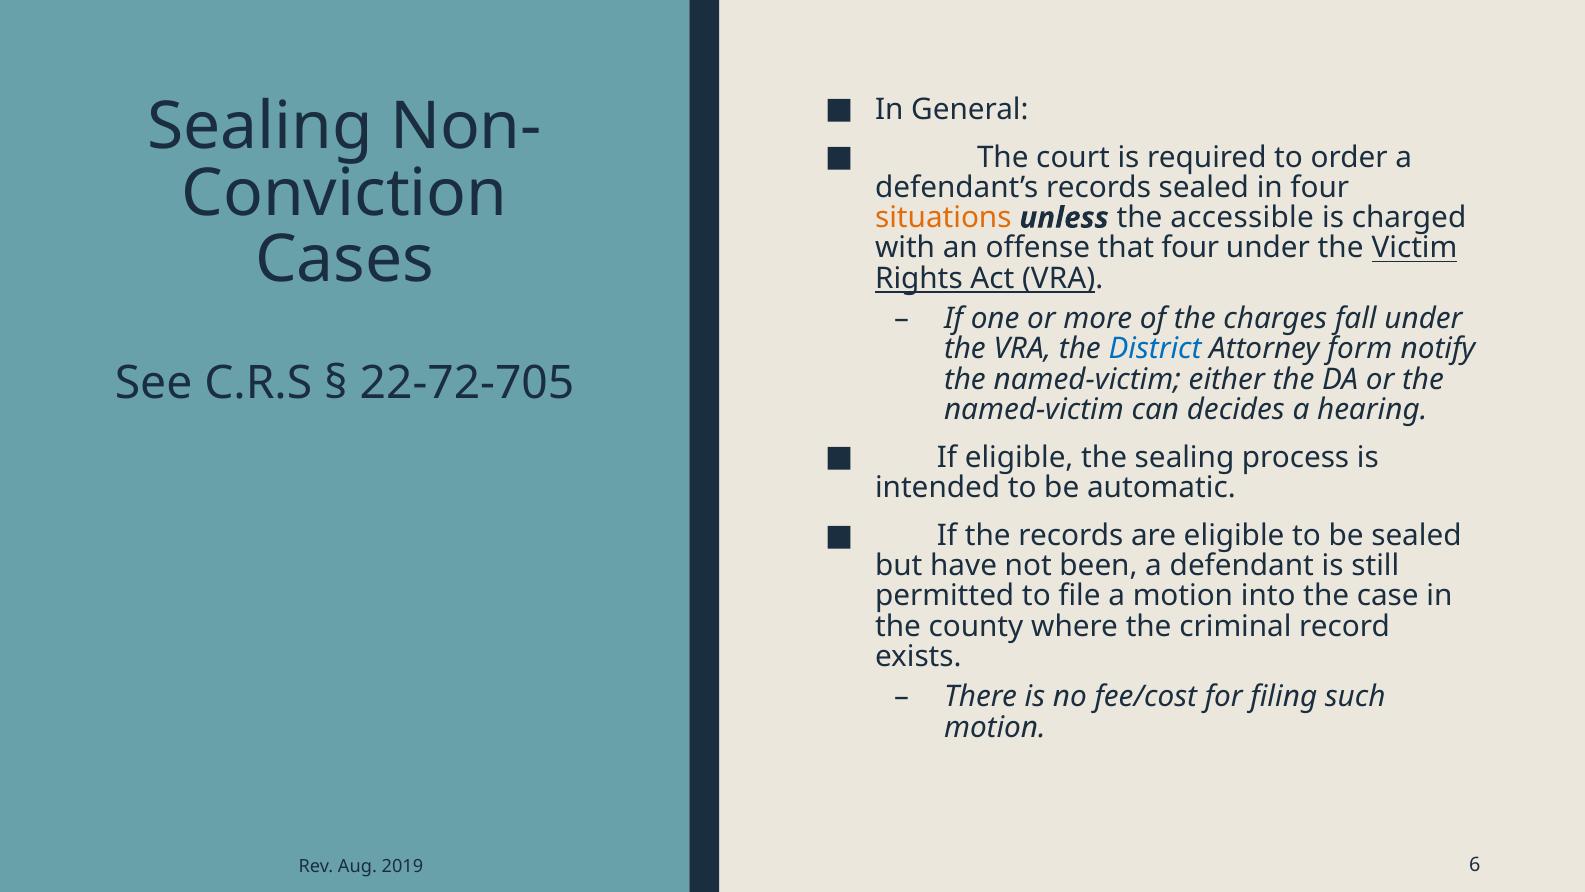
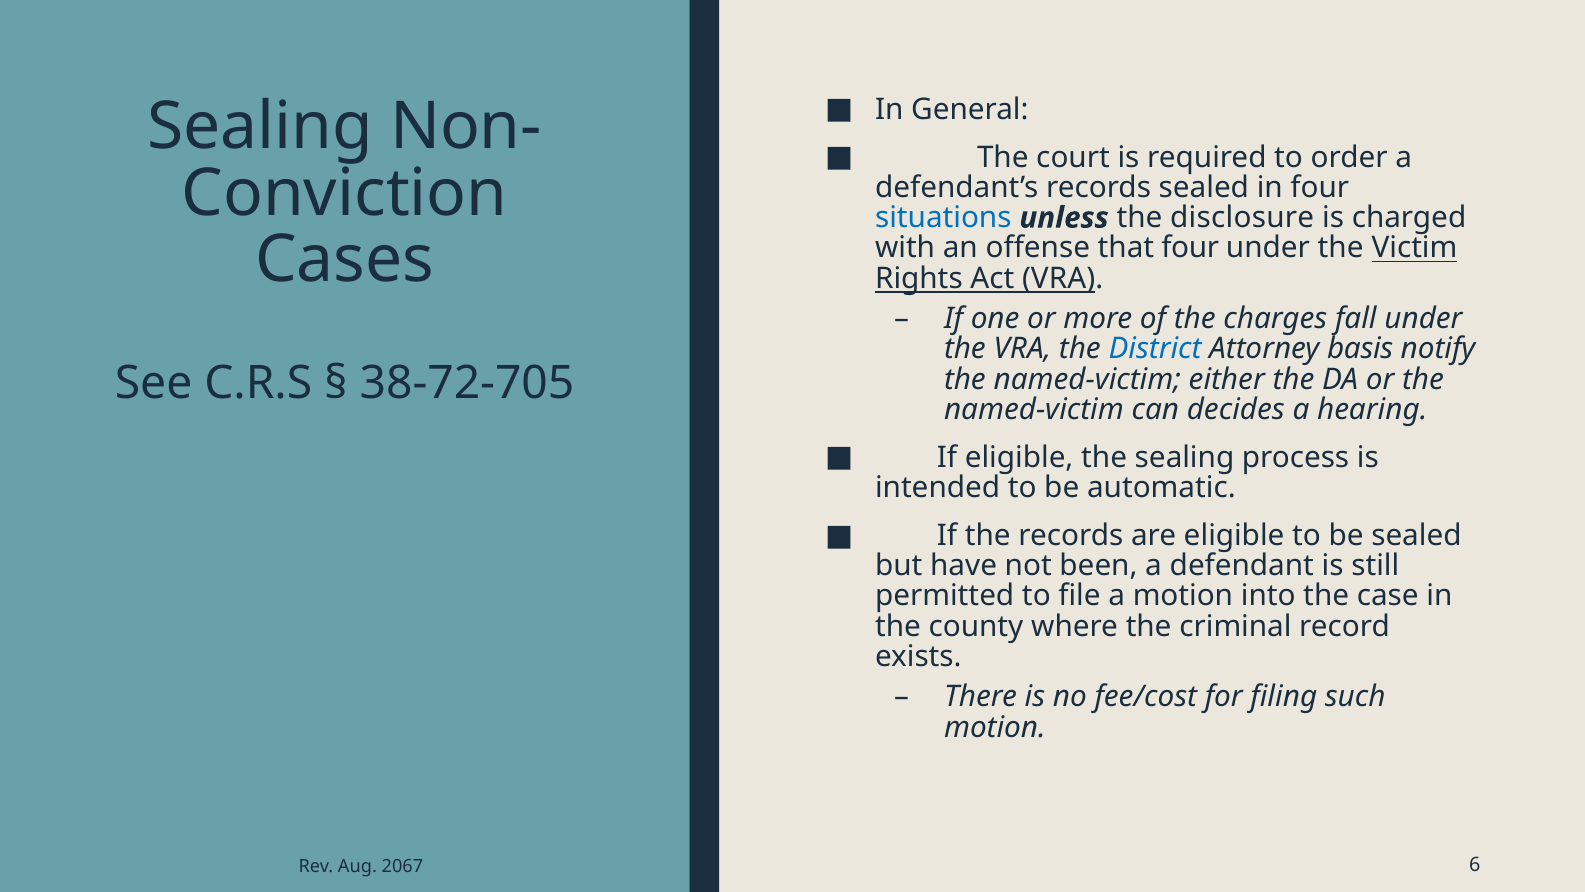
situations colour: orange -> blue (943, 218)
accessible: accessible -> disclosure (1242, 218)
form: form -> basis (1360, 349)
22-72-705: 22-72-705 -> 38-72-705 (467, 383)
2019: 2019 -> 2067 (402, 866)
